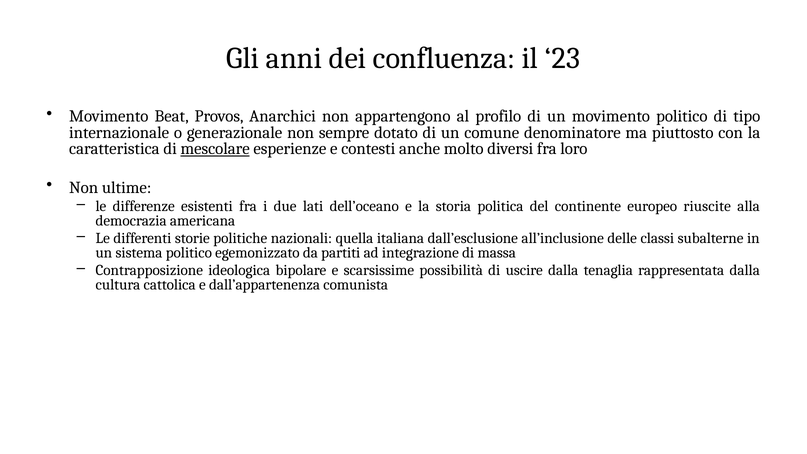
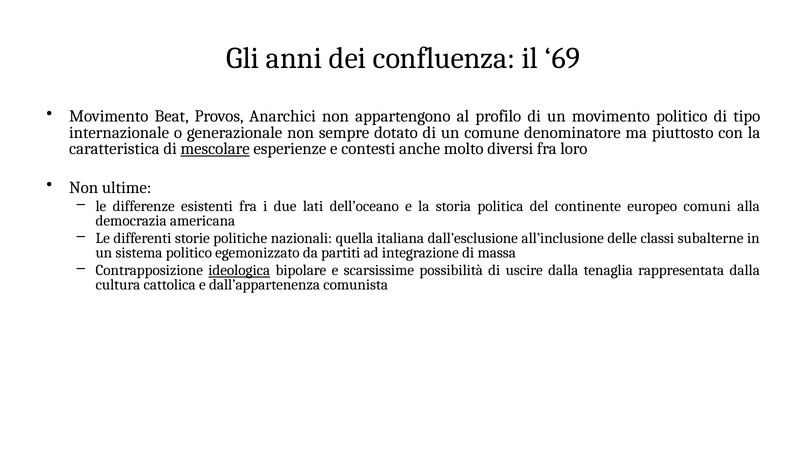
23: 23 -> 69 (563, 58)
riuscite: riuscite -> comuni (707, 206)
ideologica underline: none -> present (239, 270)
